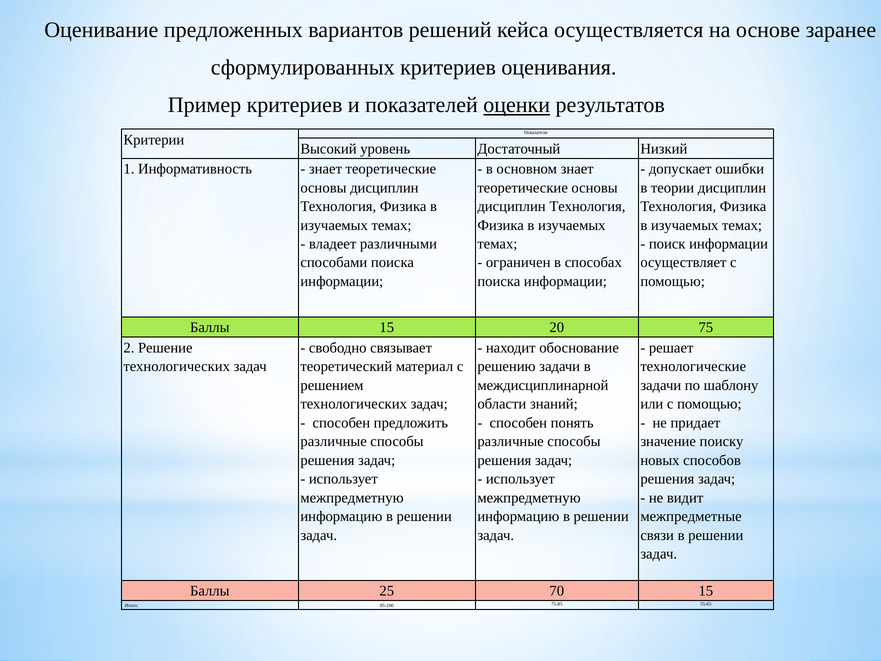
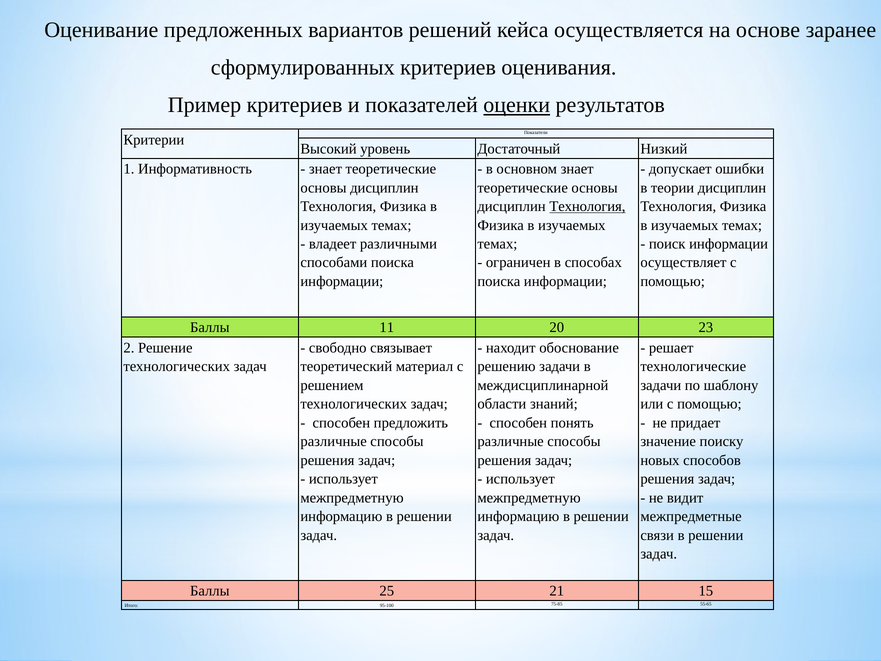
Технология underline: none -> present (587, 206)
Баллы 15: 15 -> 11 (387, 327)
75: 75 -> 23 (706, 327)
70: 70 -> 21 (557, 591)
